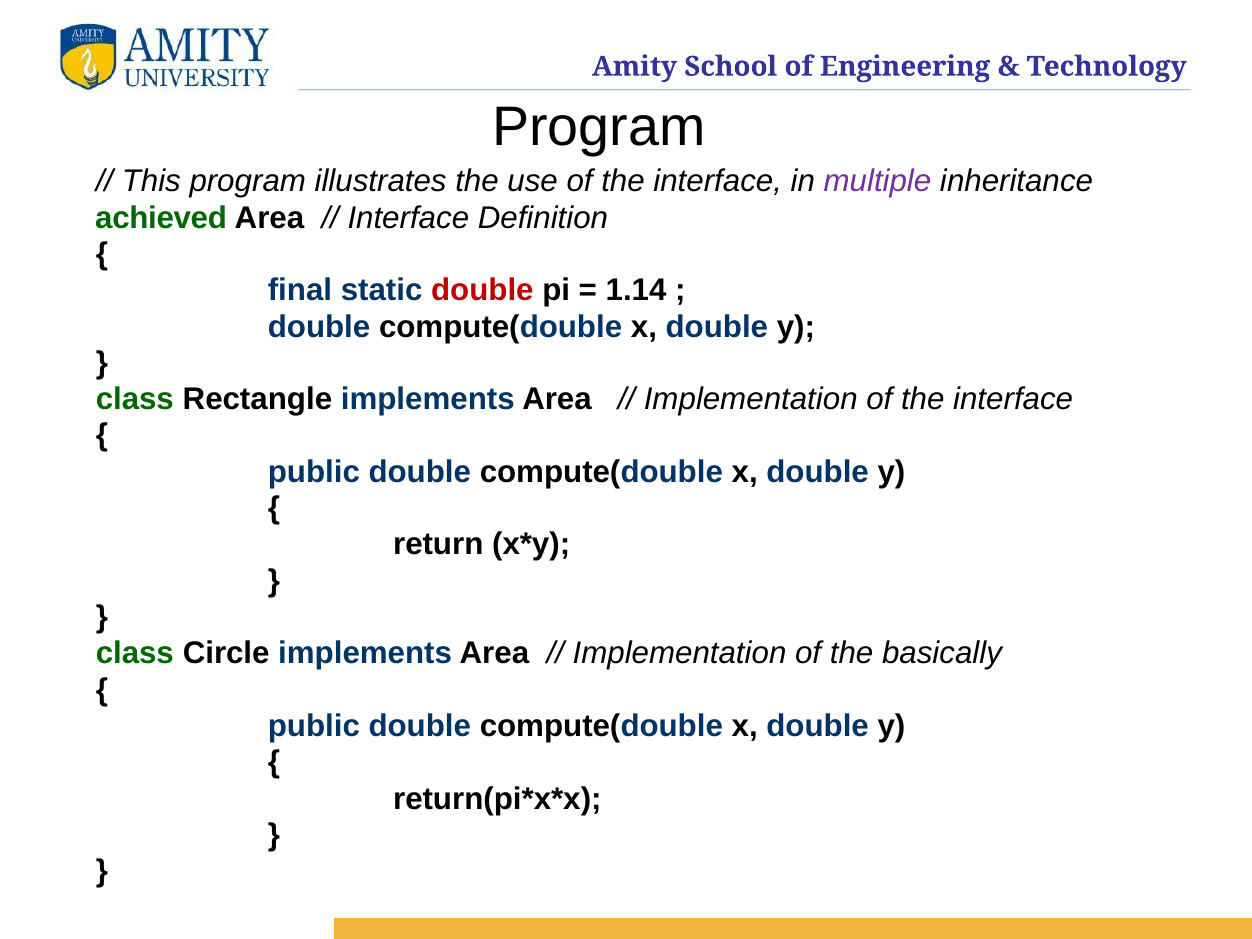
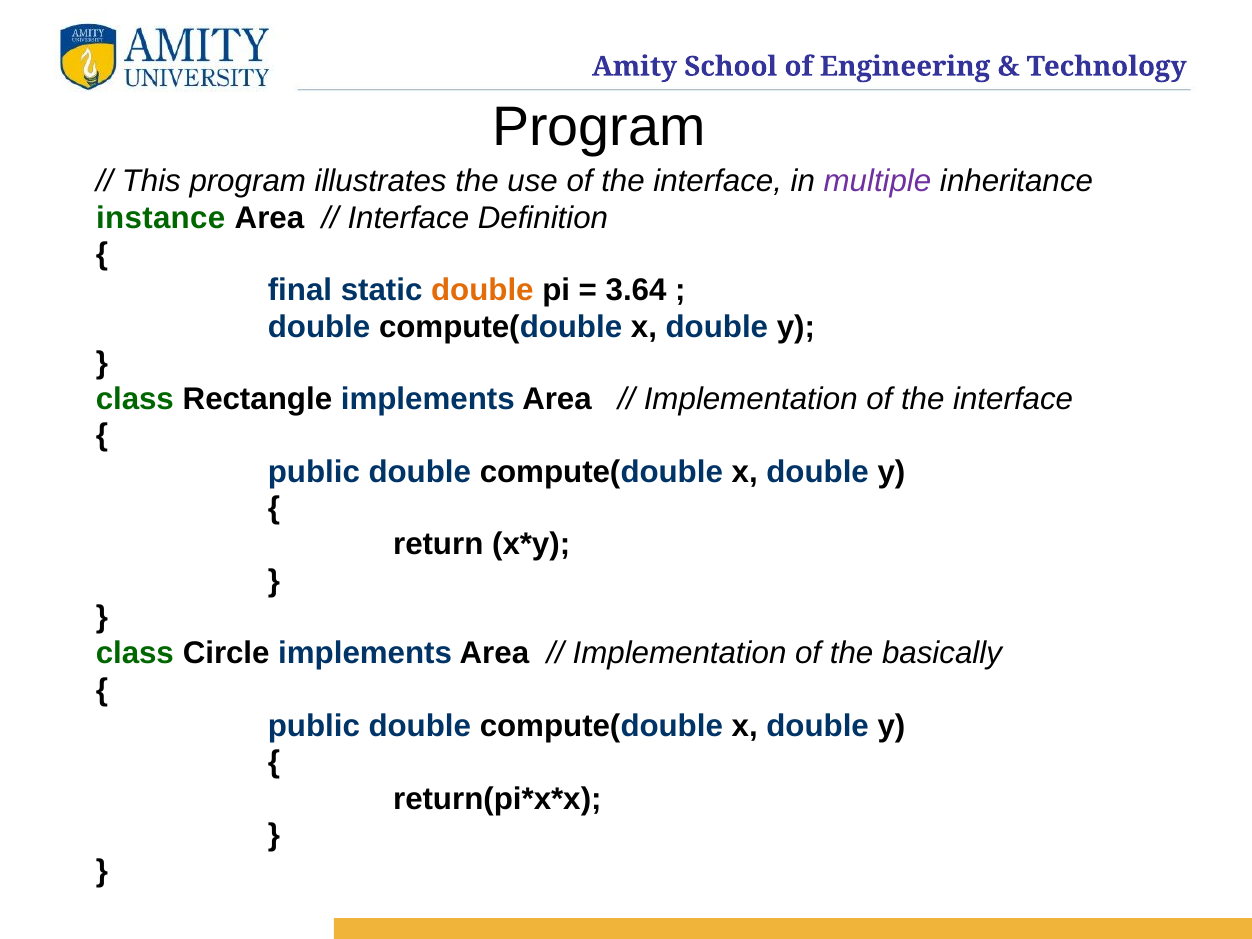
achieved: achieved -> instance (161, 218)
double colour: red -> orange (482, 290)
1.14: 1.14 -> 3.64 (636, 290)
